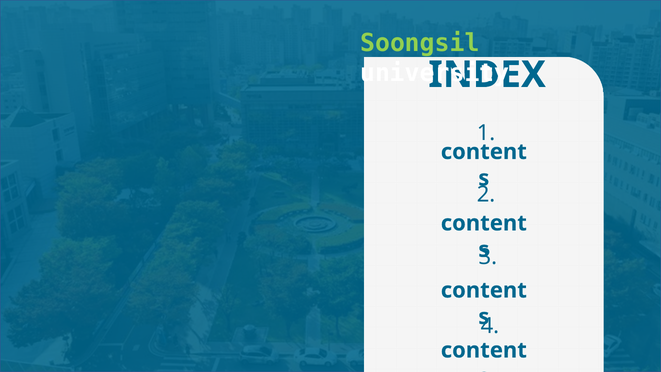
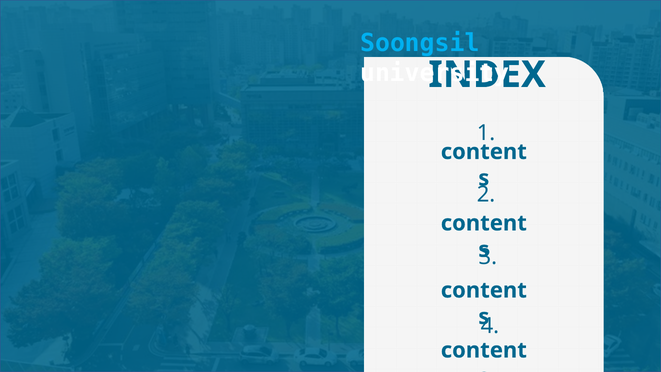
Soongsil colour: light green -> light blue (420, 43)
